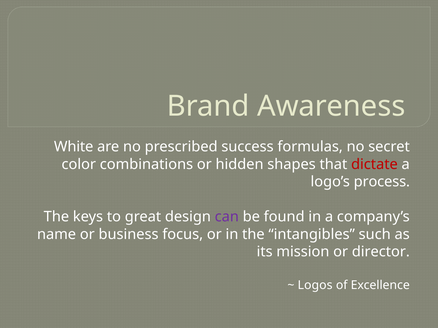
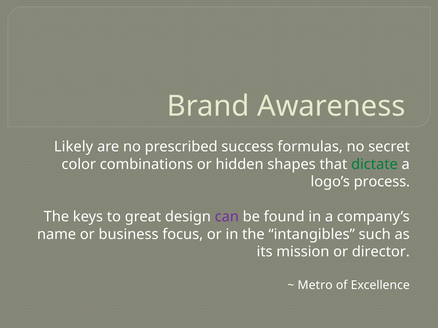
White: White -> Likely (74, 147)
dictate colour: red -> green (374, 165)
Logos: Logos -> Metro (315, 286)
